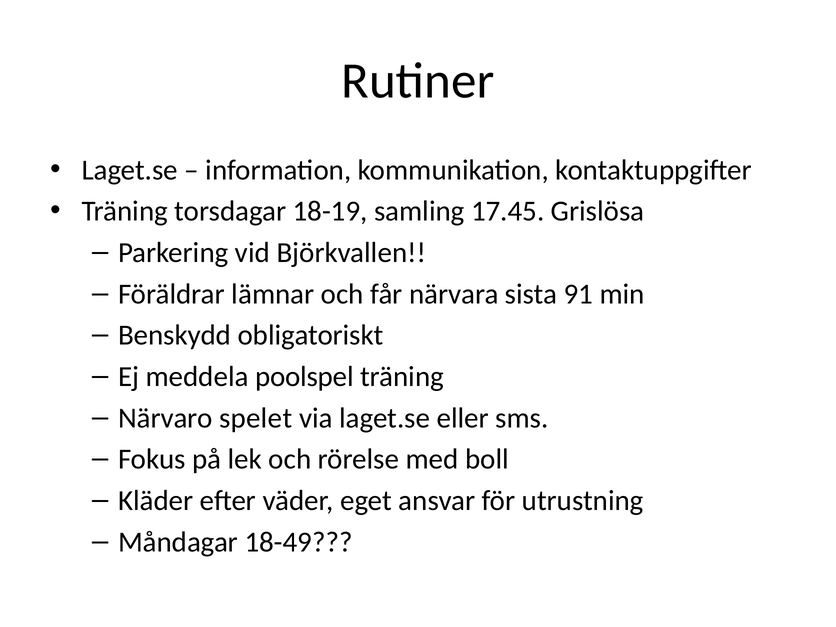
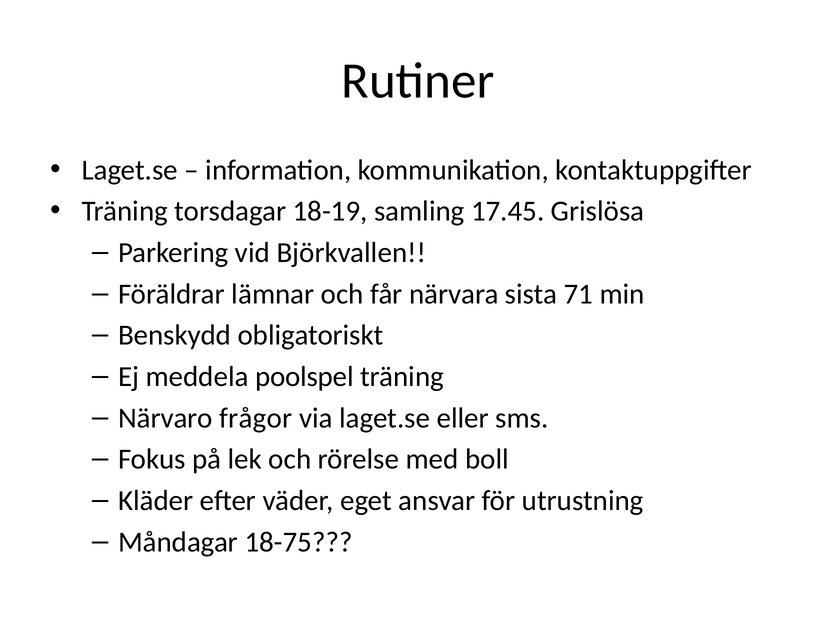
91: 91 -> 71 (578, 294)
spelet: spelet -> frågor (256, 418)
18-49: 18-49 -> 18-75 (299, 542)
